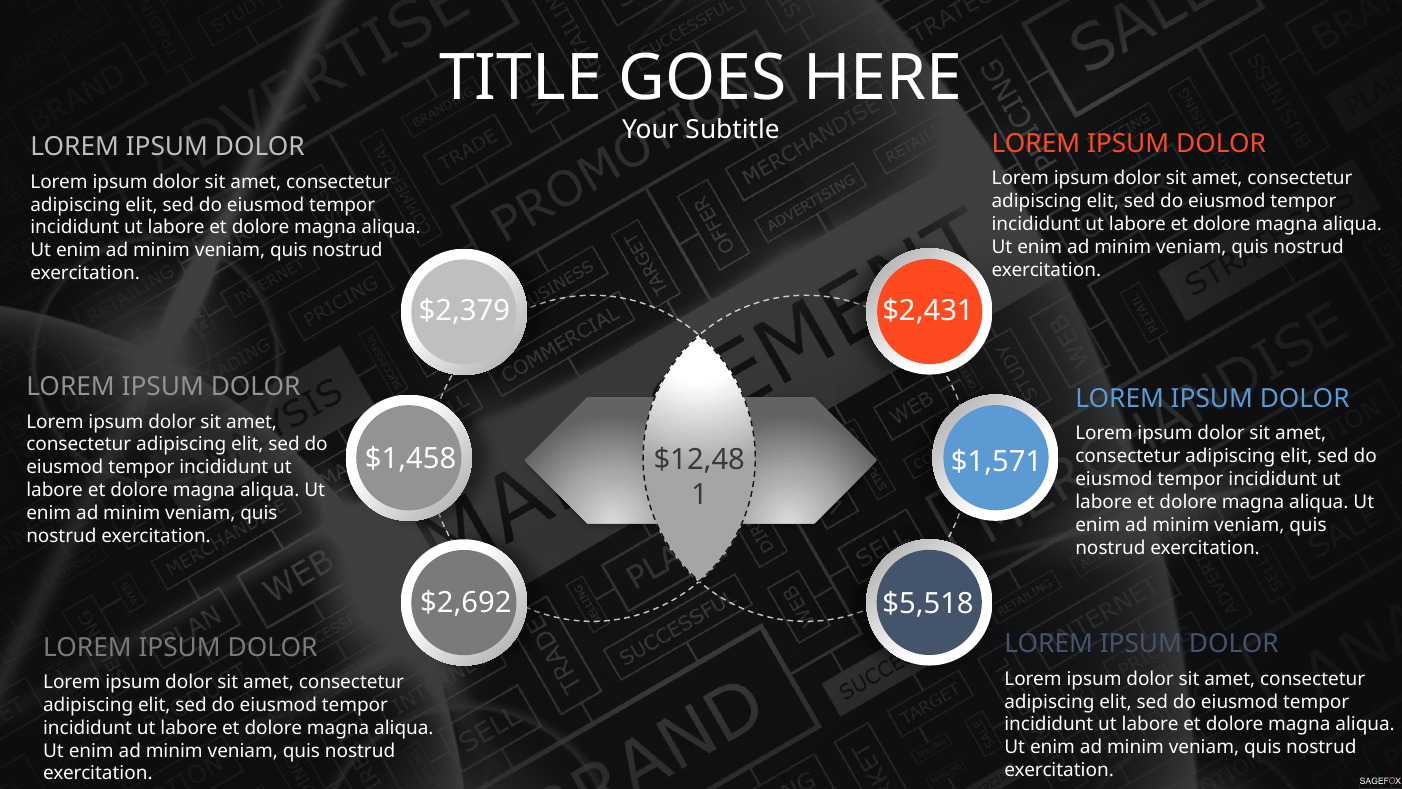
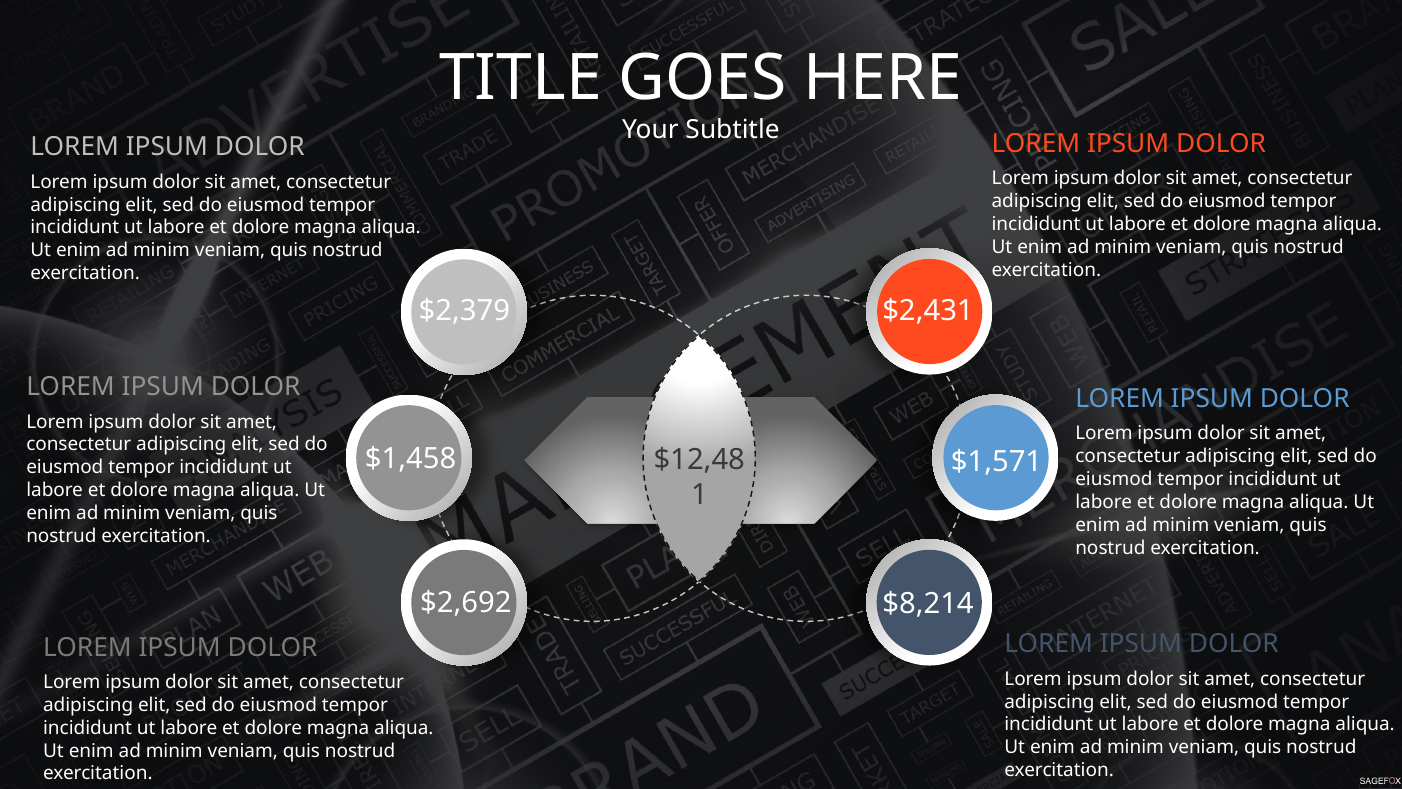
$5,518: $5,518 -> $8,214 (928, 604)
